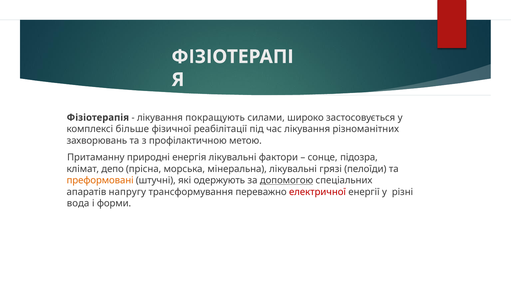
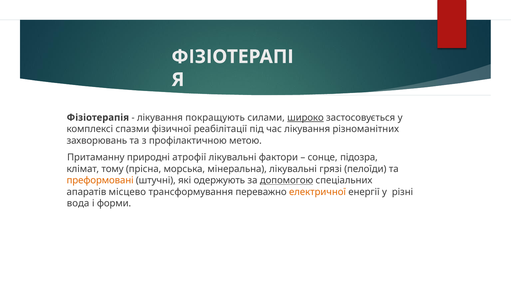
широко underline: none -> present (305, 117)
більше: більше -> спазми (132, 129)
енергія: енергія -> атрофії (189, 157)
депо: депо -> тому (113, 169)
напругу: напругу -> місцево (127, 192)
електричної colour: red -> orange (317, 192)
